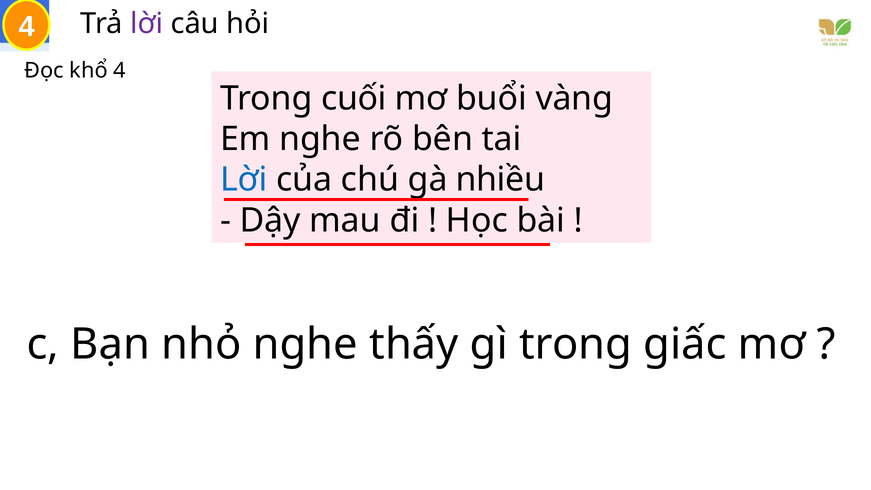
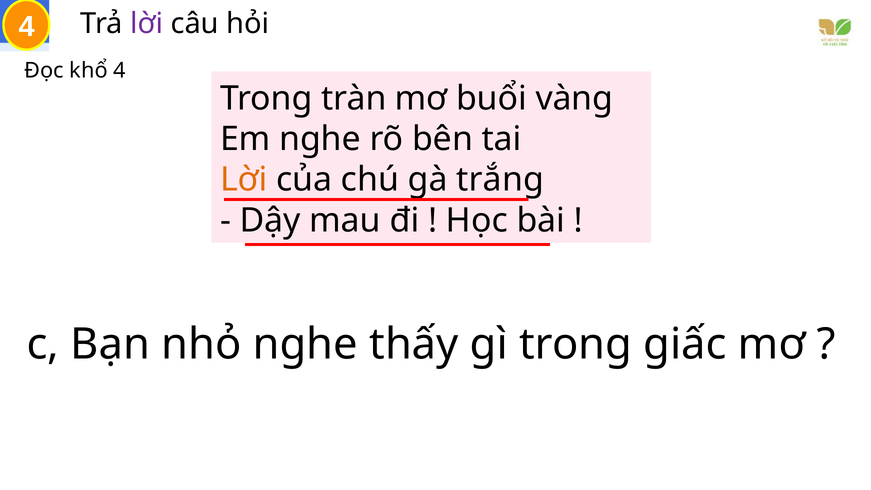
cuối: cuối -> tràn (354, 98)
Lời colour: blue -> orange (244, 180)
nhiều: nhiều -> trắng (500, 180)
